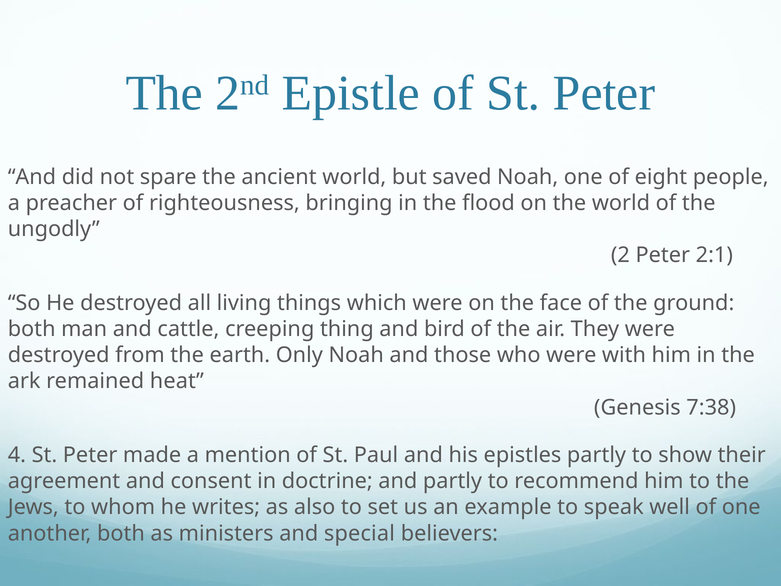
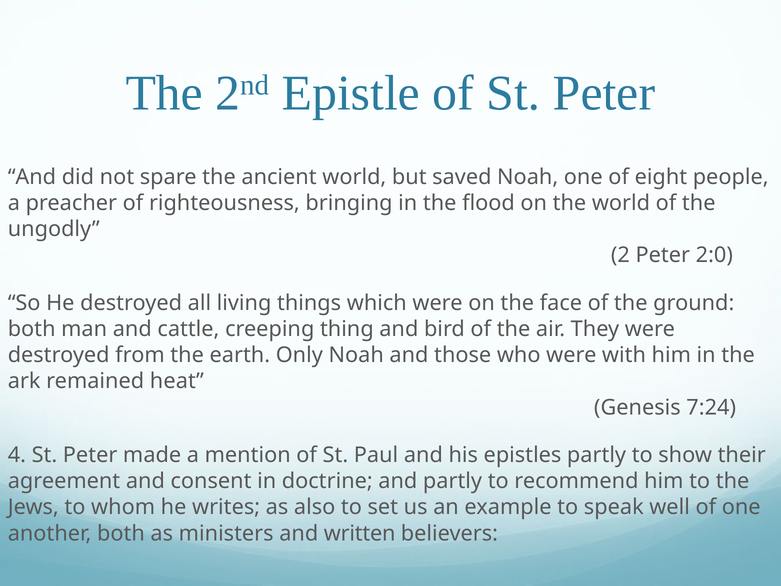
2:1: 2:1 -> 2:0 (714, 255)
7:38: 7:38 -> 7:24 (711, 407)
special: special -> written (360, 533)
